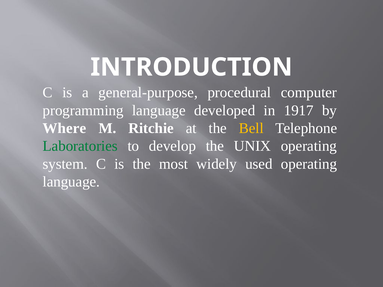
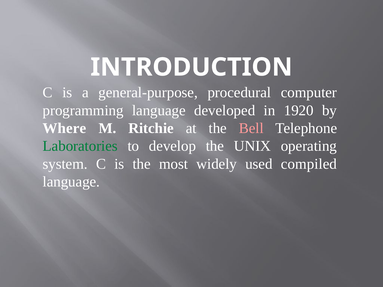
1917: 1917 -> 1920 (299, 110)
Bell colour: yellow -> pink (251, 128)
used operating: operating -> compiled (309, 164)
